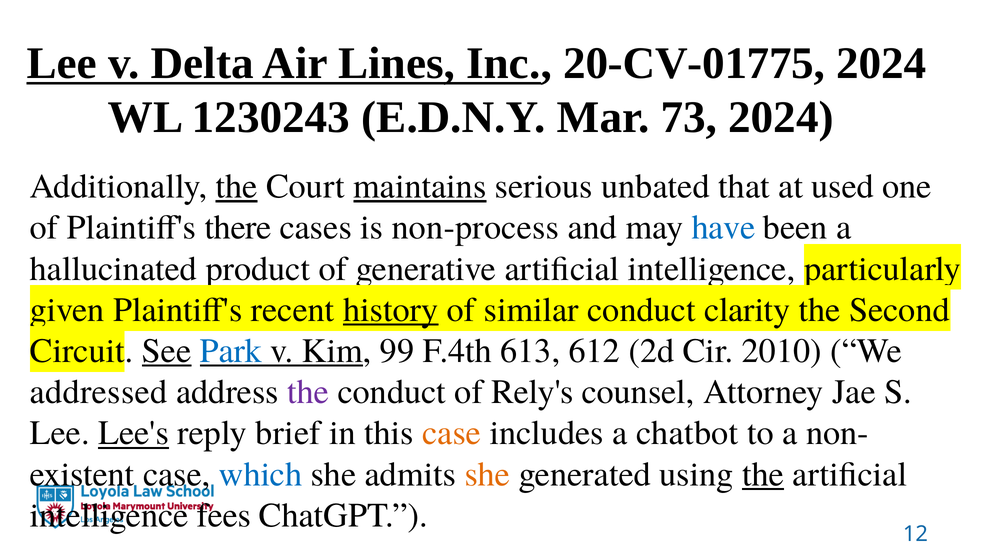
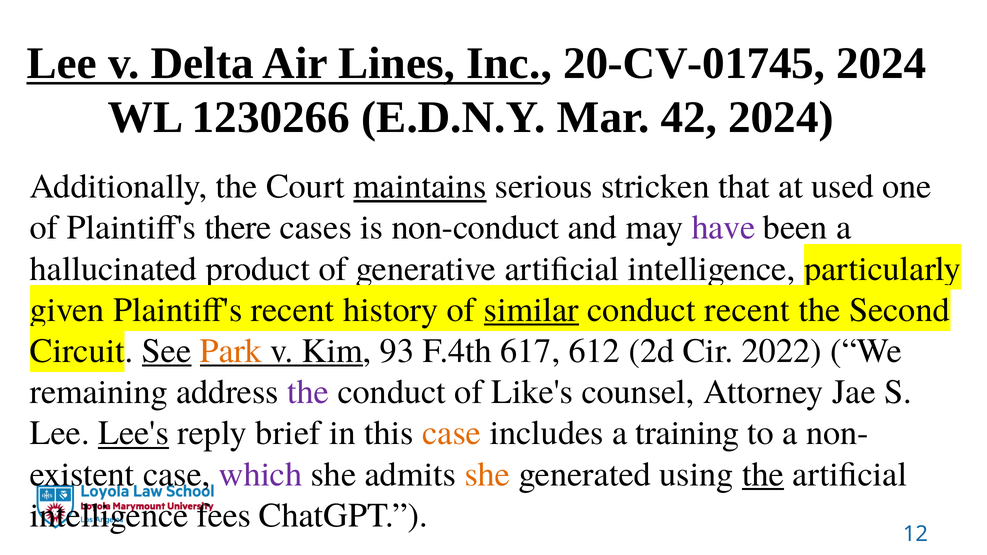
20-CV-01775: 20-CV-01775 -> 20-CV-01745 (694, 63)
1230243: 1230243 -> 1230266 (271, 117)
73: 73 -> 42 (689, 117)
the underline: present -> none (237, 187)
unbated: unbated -> stricken (655, 187)
non-process: non-process -> non-conduct (476, 228)
have colour: blue -> purple (723, 228)
history underline: present -> none (391, 310)
similar underline: none -> present (531, 310)
conduct clarity: clarity -> recent (747, 310)
Park colour: blue -> orange (231, 351)
99: 99 -> 93 (397, 351)
613: 613 -> 617 (530, 351)
2010: 2010 -> 2022 (782, 351)
addressed: addressed -> remaining (99, 392)
Rely's: Rely's -> Like's (532, 392)
chatbot: chatbot -> training (688, 433)
which colour: blue -> purple (261, 474)
